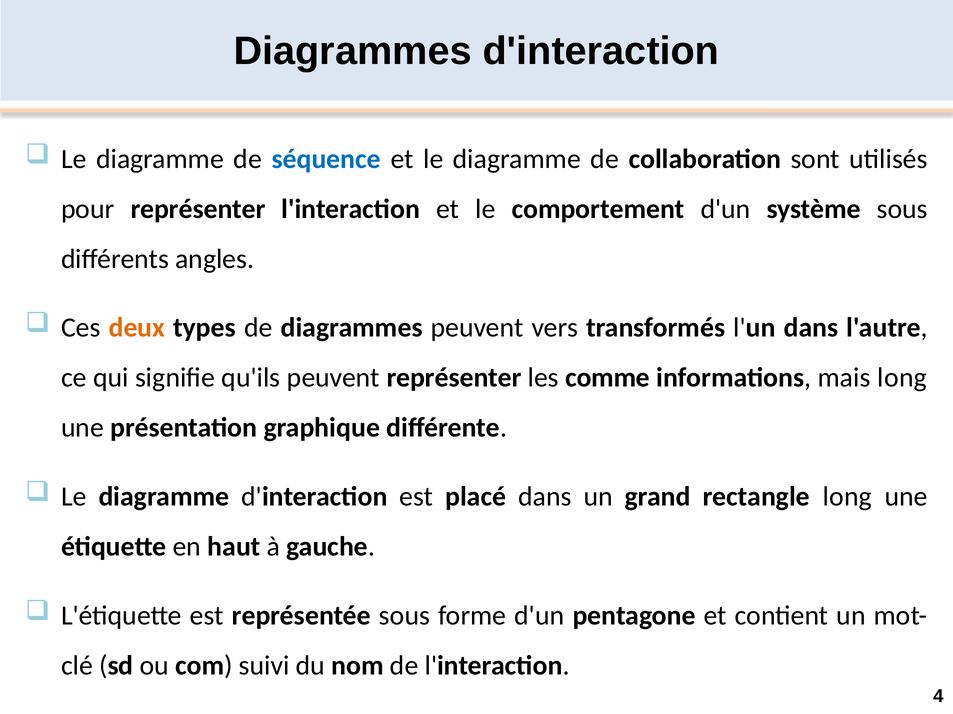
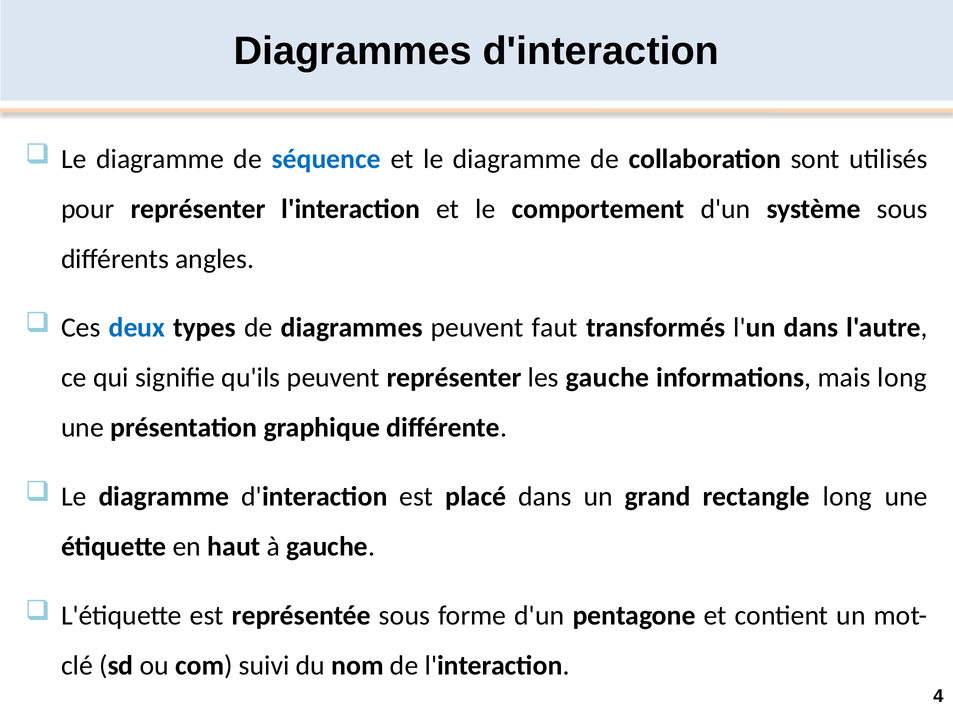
deux colour: orange -> blue (137, 328)
vers: vers -> faut (555, 328)
les comme: comme -> gauche (607, 378)
